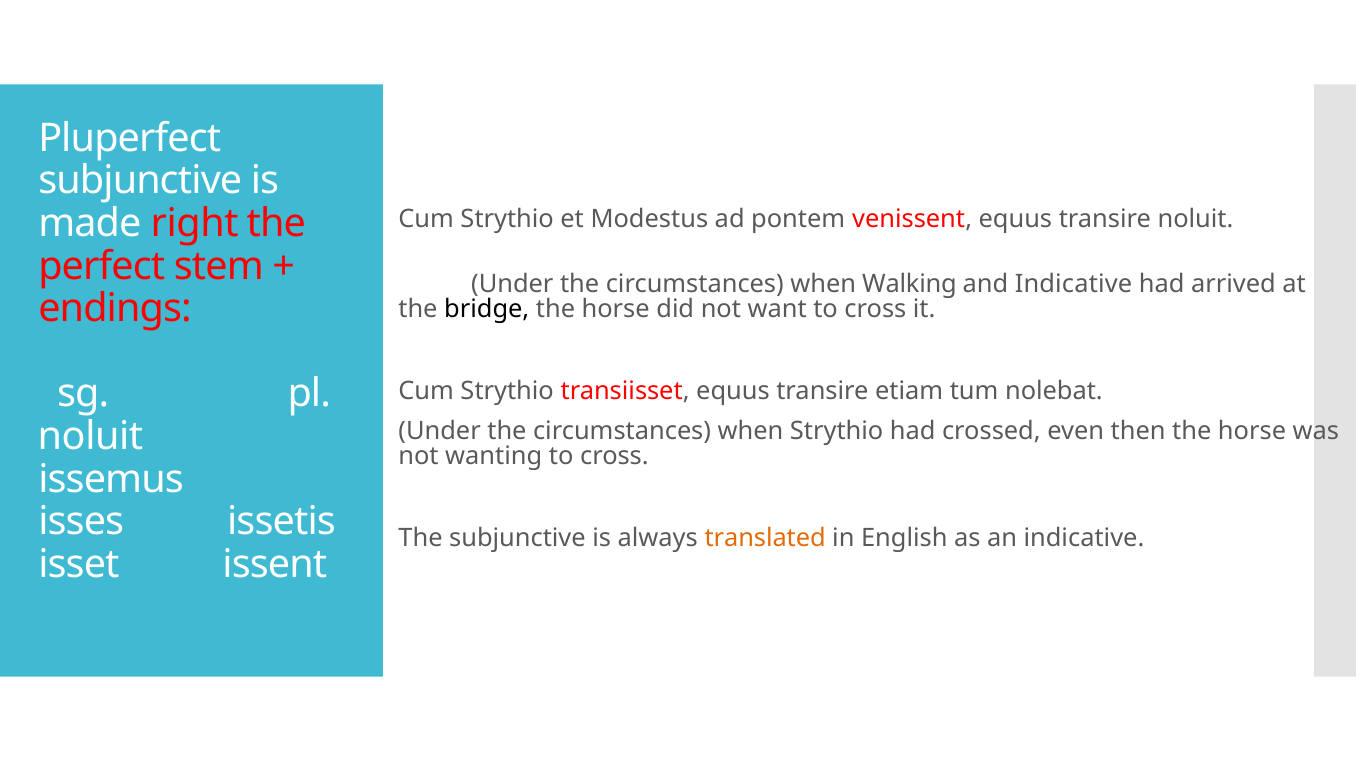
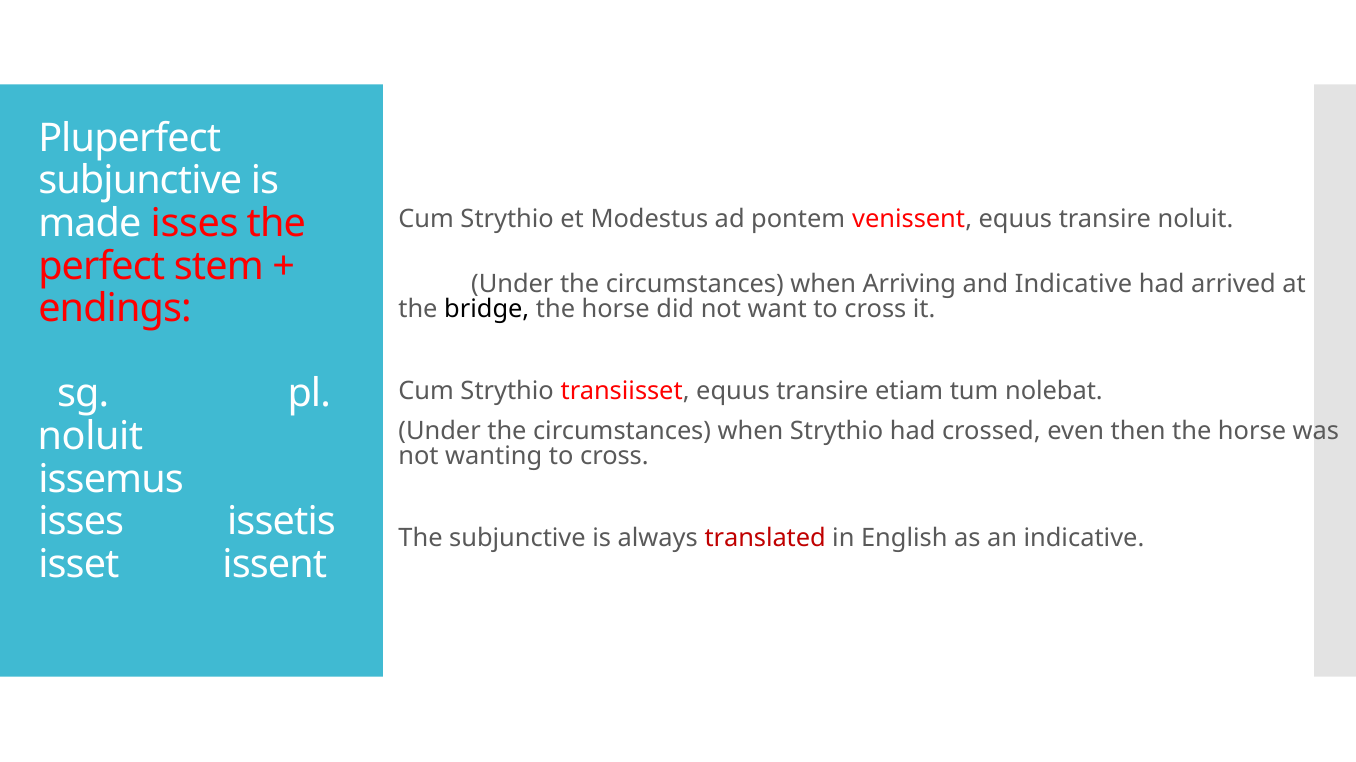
made right: right -> isses (195, 224)
Walking: Walking -> Arriving (909, 284)
translated colour: orange -> red (765, 539)
